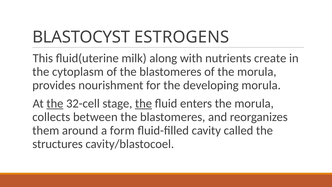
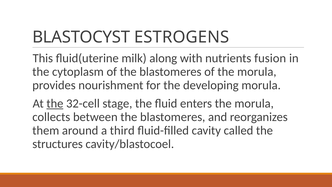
create: create -> fusion (270, 58)
the underline: present -> none (144, 103)
form: form -> third (122, 130)
